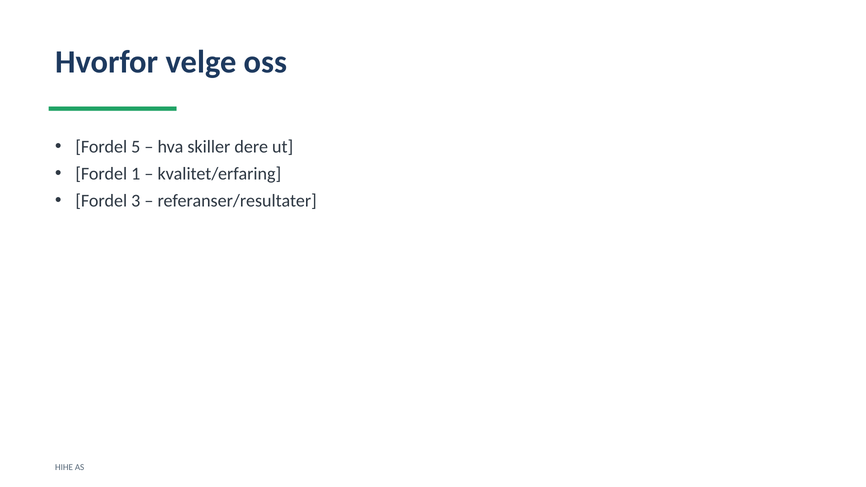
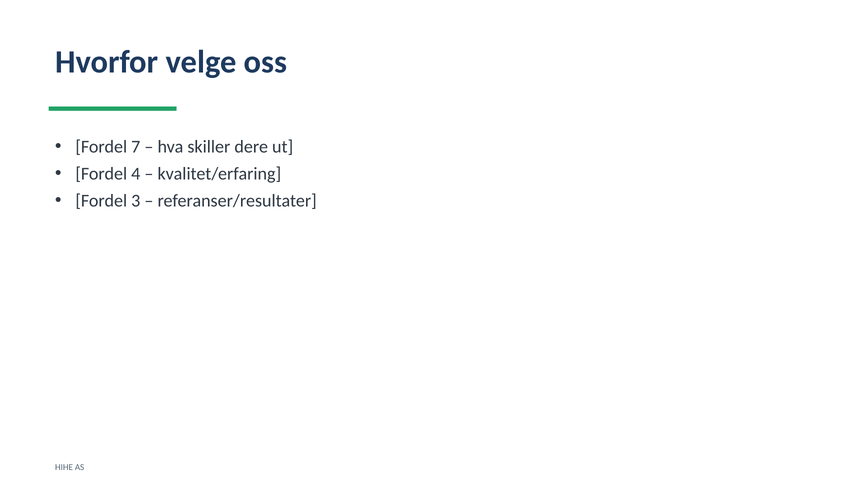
5: 5 -> 7 (136, 147)
1: 1 -> 4 (136, 174)
